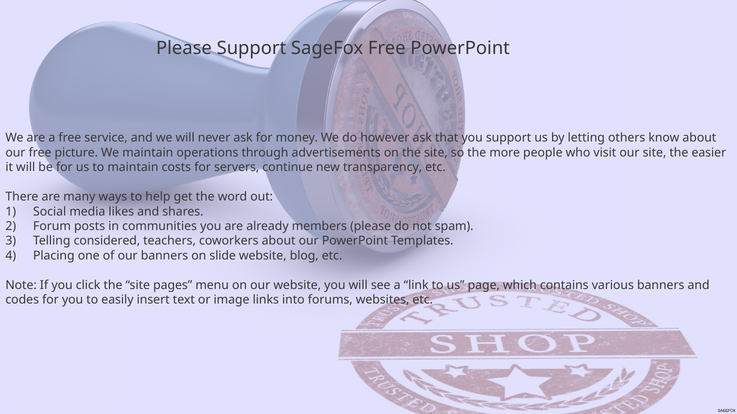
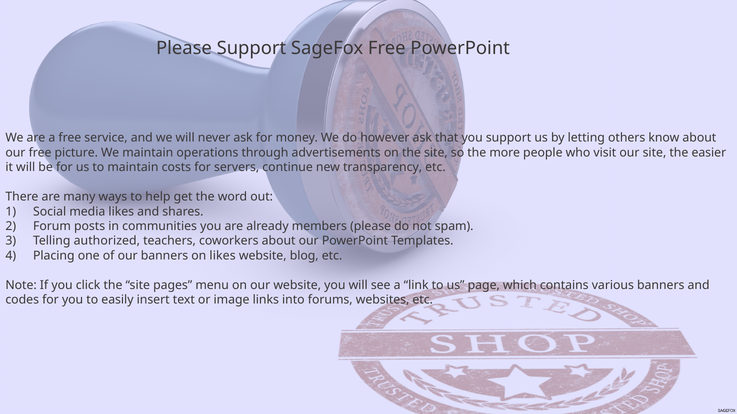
considered: considered -> authorized (107, 241)
on slide: slide -> likes (223, 256)
